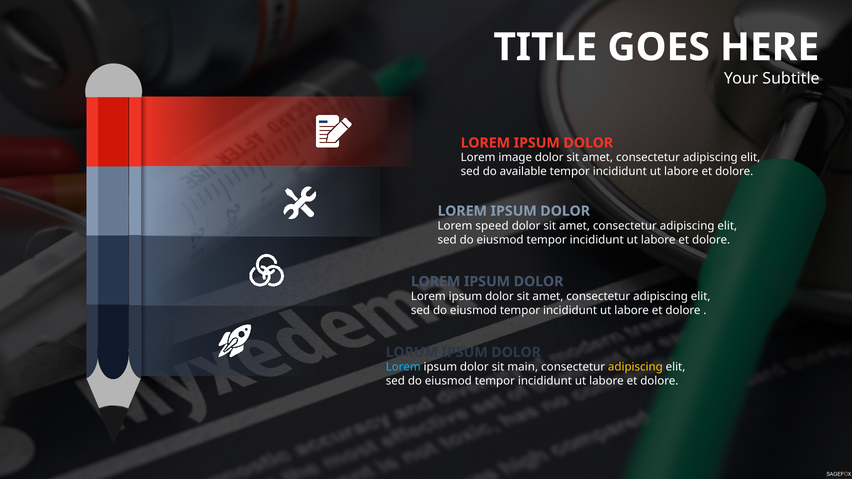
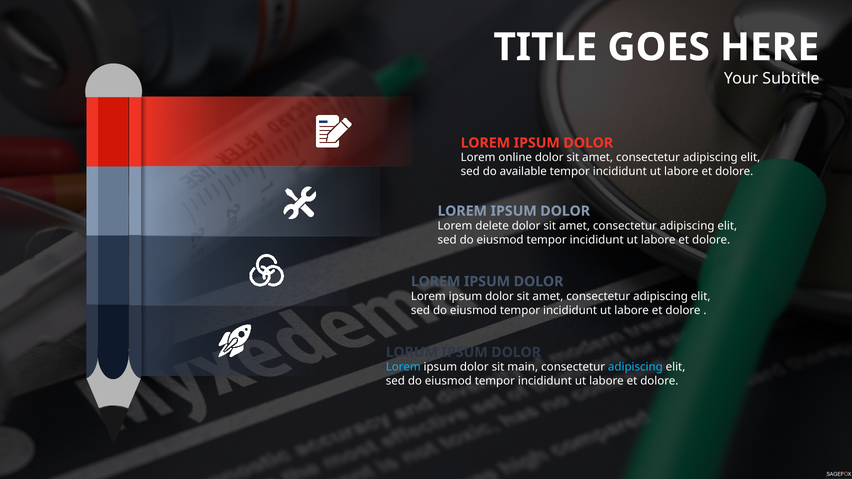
image: image -> online (515, 158)
speed: speed -> delete (492, 226)
adipiscing colour: yellow -> light blue (635, 367)
